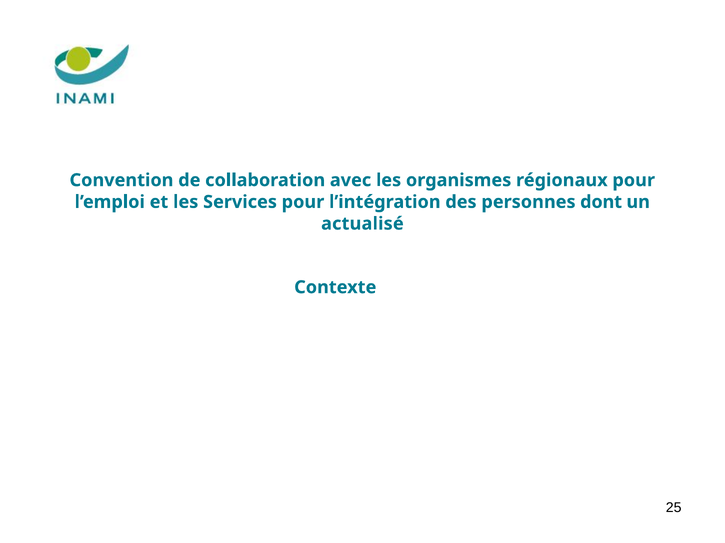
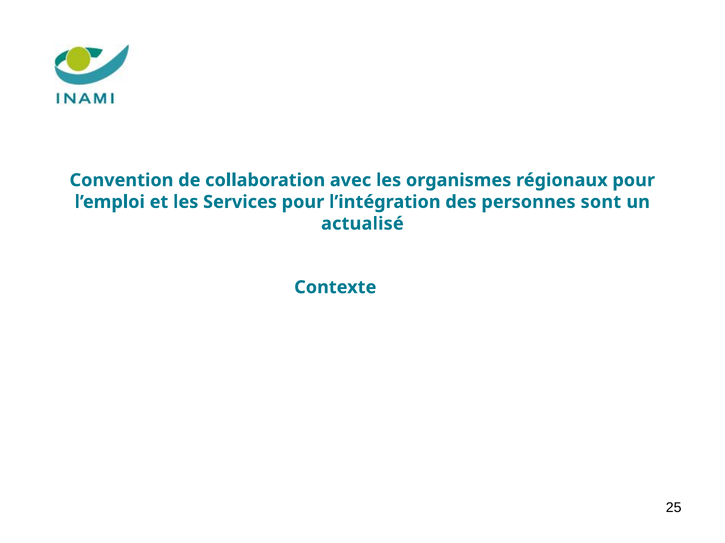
dont: dont -> sont (601, 202)
